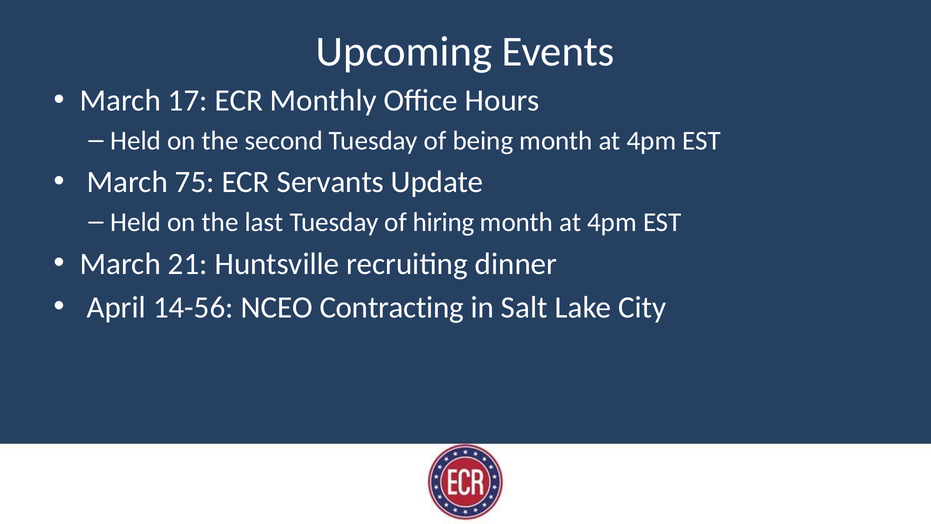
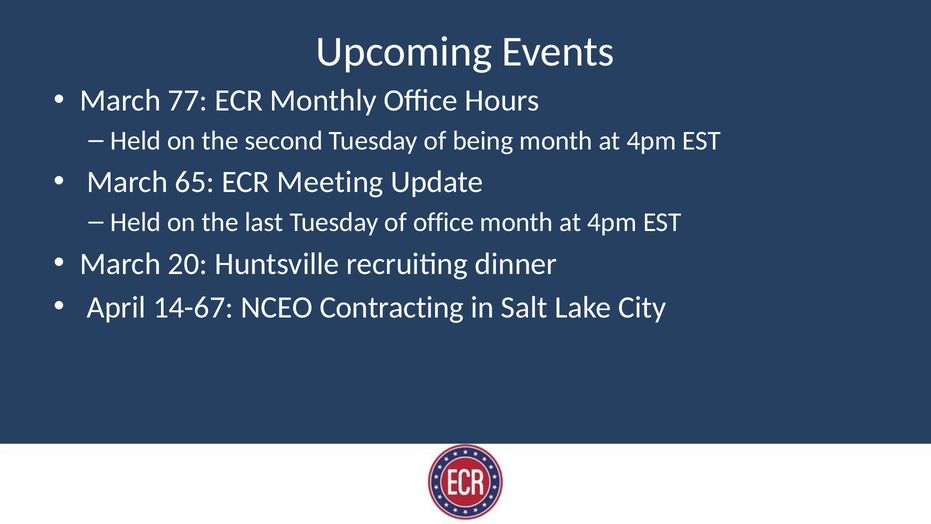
17: 17 -> 77 (188, 101)
75: 75 -> 65 (195, 182)
Servants: Servants -> Meeting (330, 182)
of hiring: hiring -> office (444, 222)
21: 21 -> 20 (188, 264)
14-56: 14-56 -> 14-67 (193, 307)
